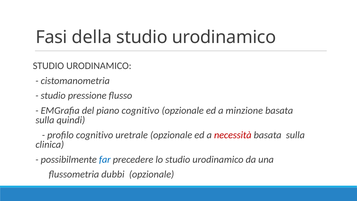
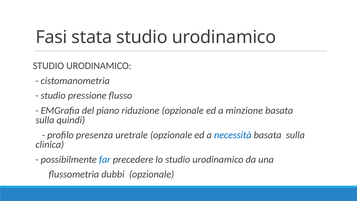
della: della -> stata (92, 37)
piano cognitivo: cognitivo -> riduzione (140, 110)
profilo cognitivo: cognitivo -> presenza (95, 135)
necessità colour: red -> blue (233, 135)
